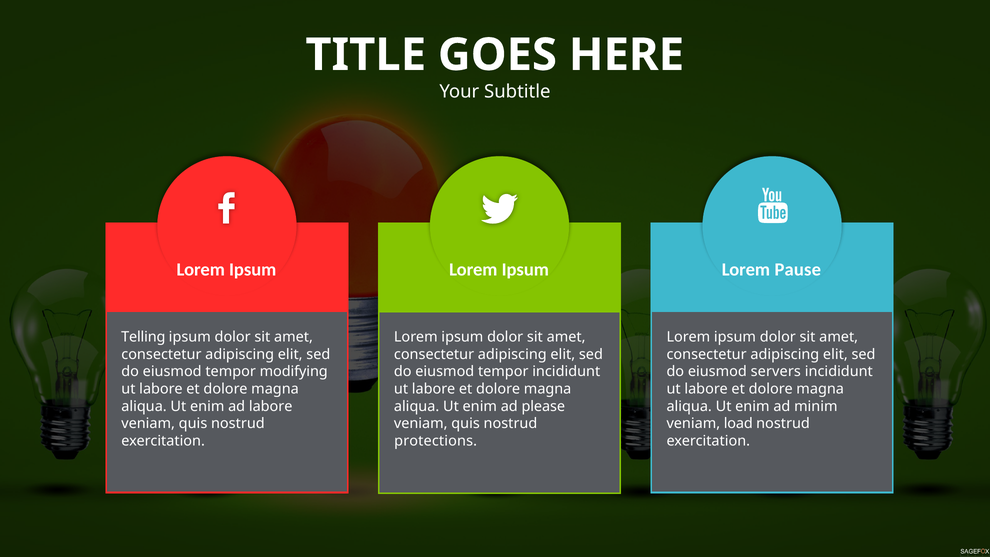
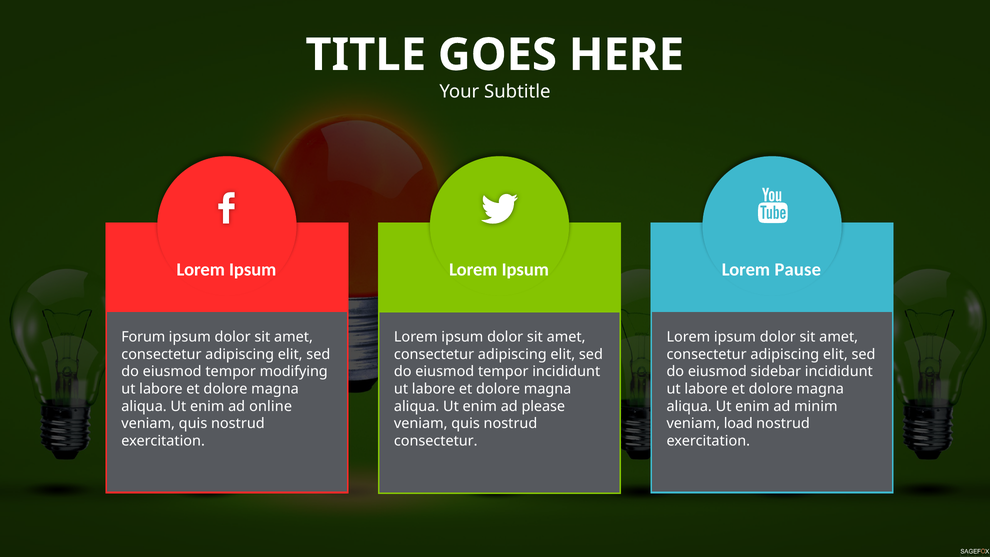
Telling: Telling -> Forum (143, 337)
servers: servers -> sidebar (776, 372)
ad labore: labore -> online (271, 406)
protections: protections -> consectetur (436, 441)
